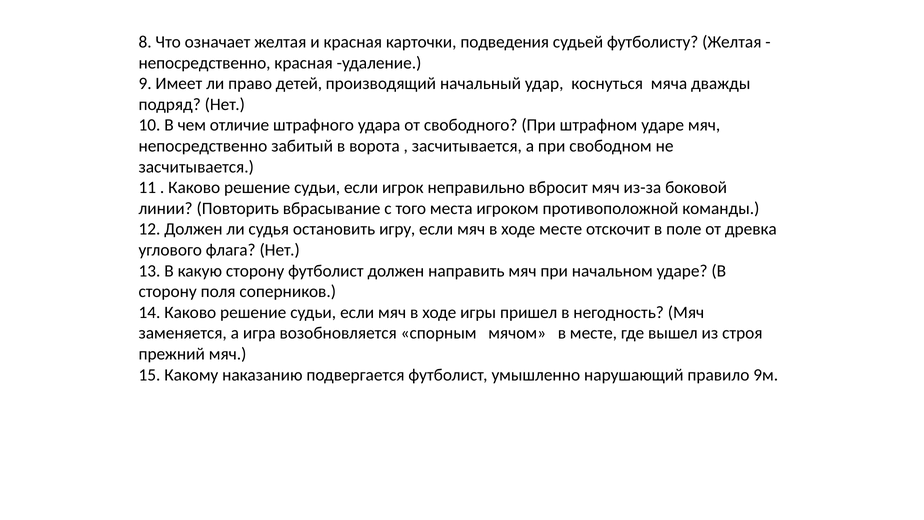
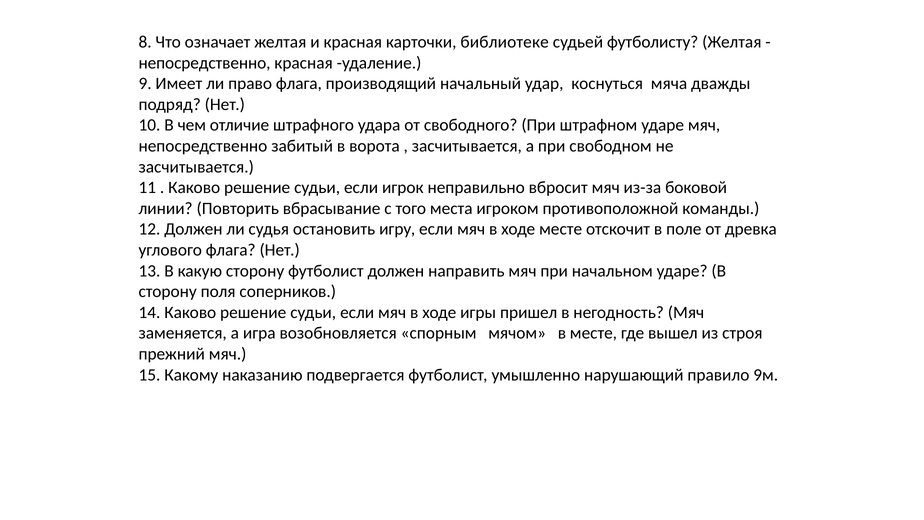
подведения: подведения -> библиотеке (505, 42)
право детей: детей -> флага (299, 84)
